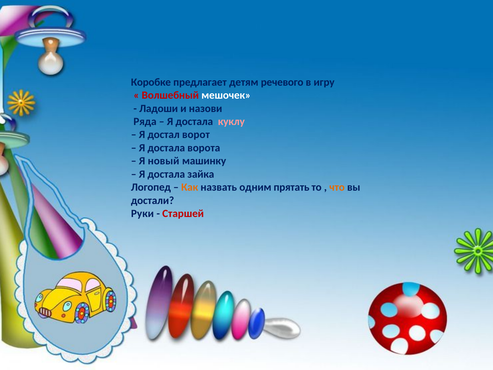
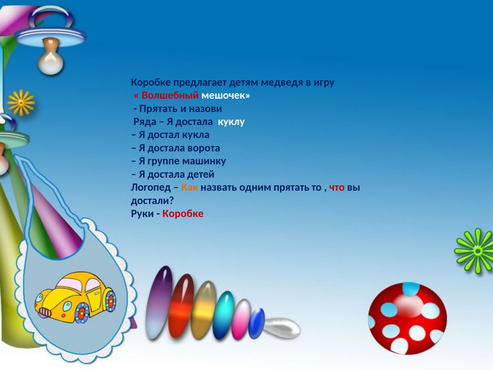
речевого: речевого -> медведя (282, 82)
Ладоши: Ладоши -> Прятать (158, 108)
куклу colour: pink -> white (231, 121)
ворот: ворот -> кукла (196, 135)
новый: новый -> группе (164, 161)
зайка: зайка -> детей (201, 174)
что colour: orange -> red (337, 187)
Старшей: Старшей -> Коробке (183, 213)
